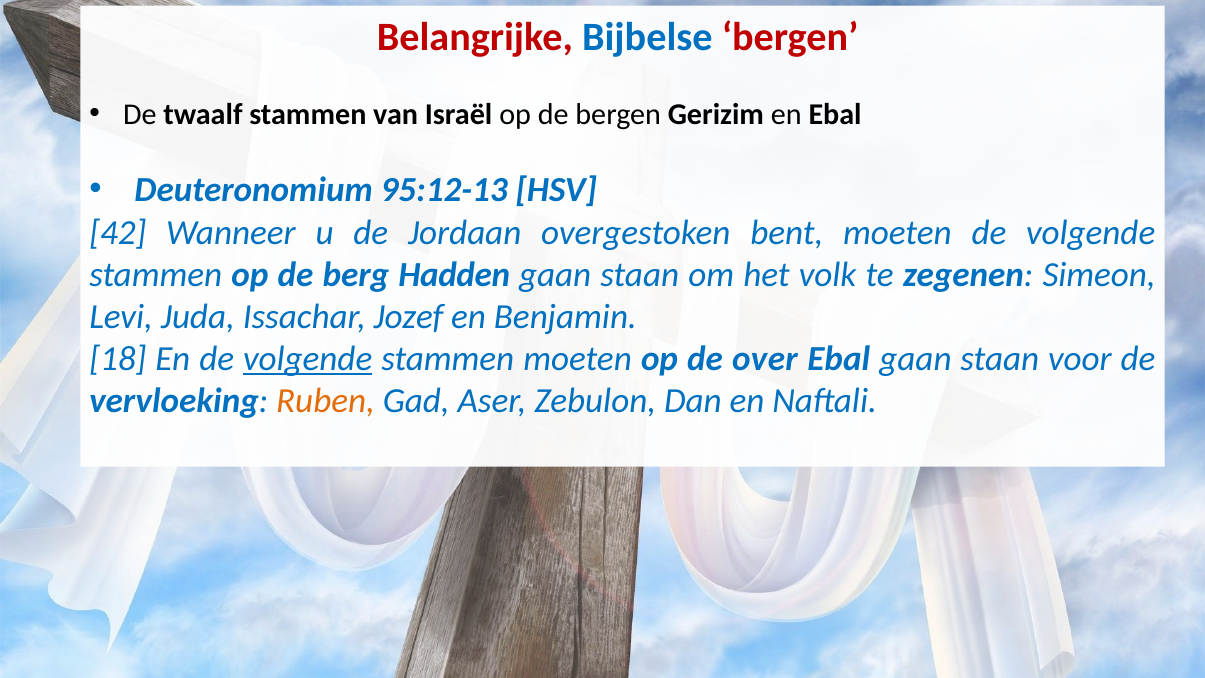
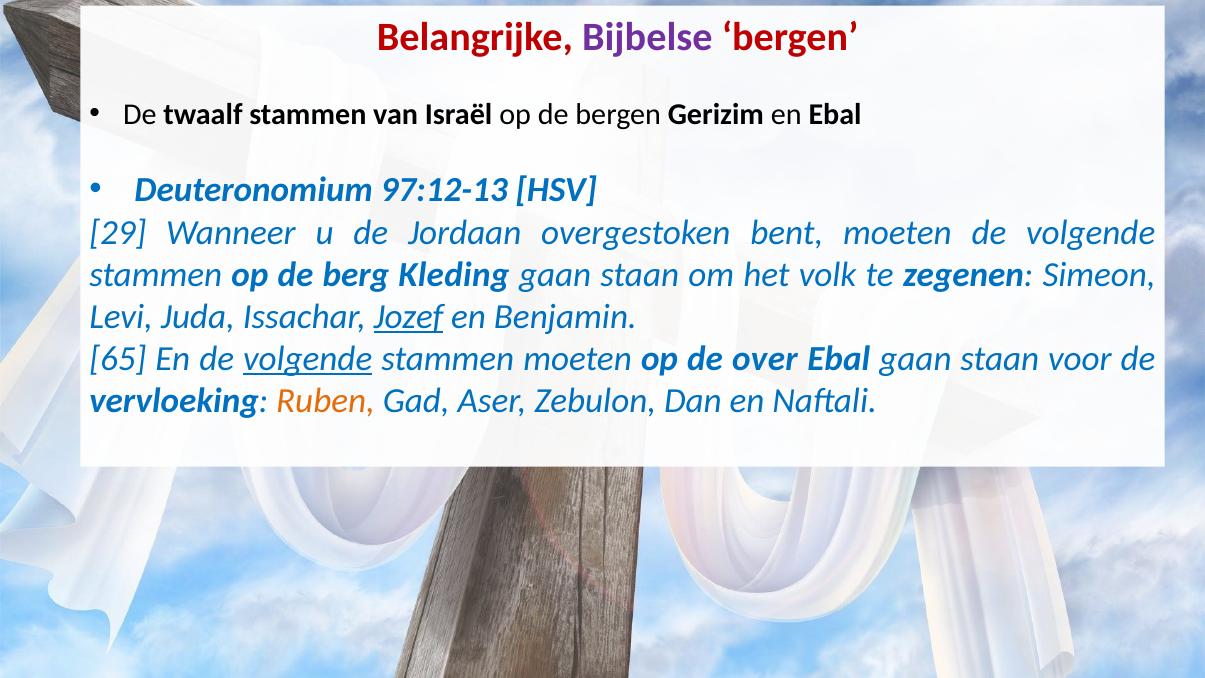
Bijbelse colour: blue -> purple (647, 37)
95:12-13: 95:12-13 -> 97:12-13 (444, 190)
42: 42 -> 29 (118, 232)
Hadden: Hadden -> Kleding (454, 275)
Jozef underline: none -> present (409, 317)
18: 18 -> 65 (118, 359)
